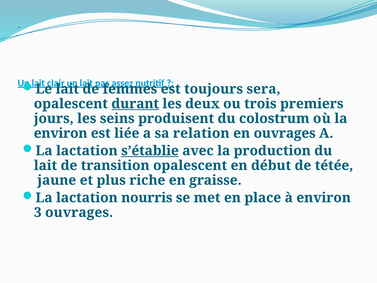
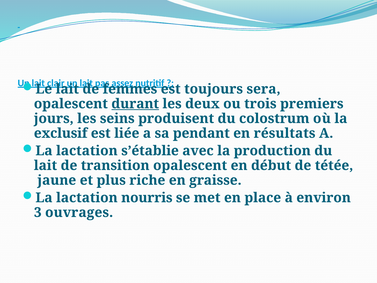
environ: environ -> exclusif (61, 133)
relation: relation -> pendant (201, 133)
en ouvrages: ouvrages -> résultats (285, 133)
s’établie underline: present -> none (150, 151)
